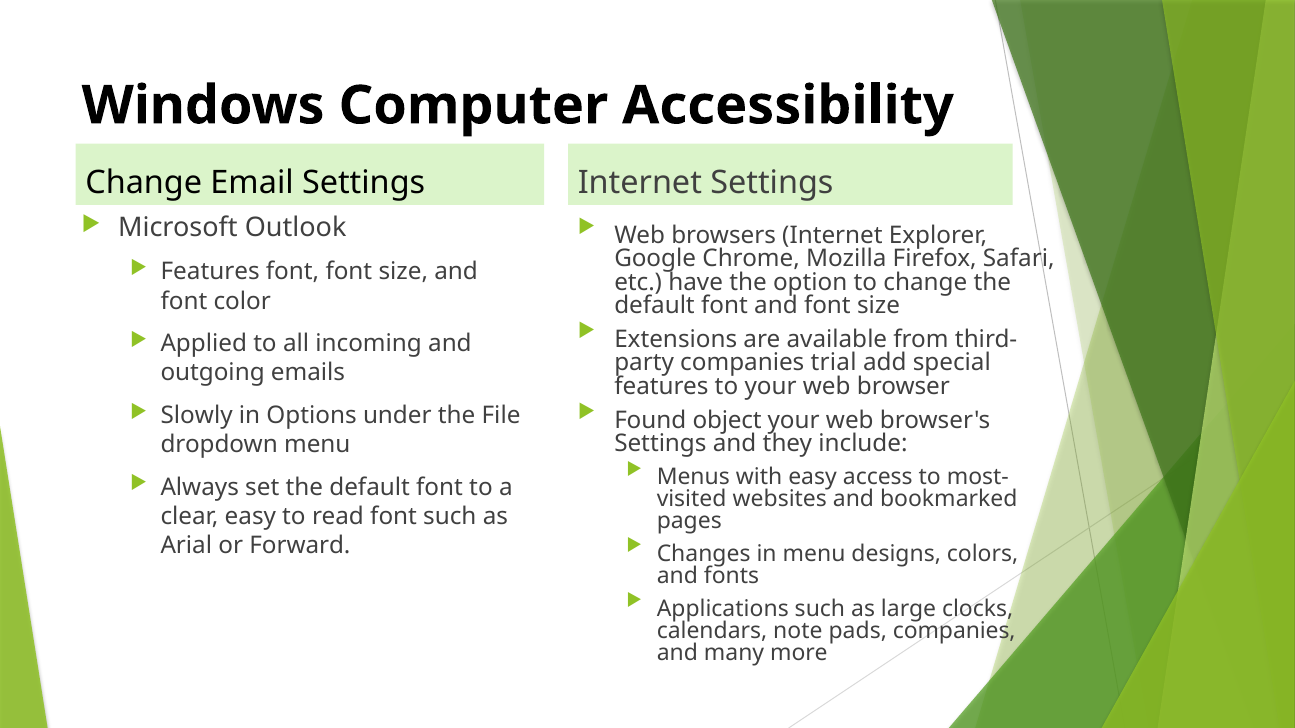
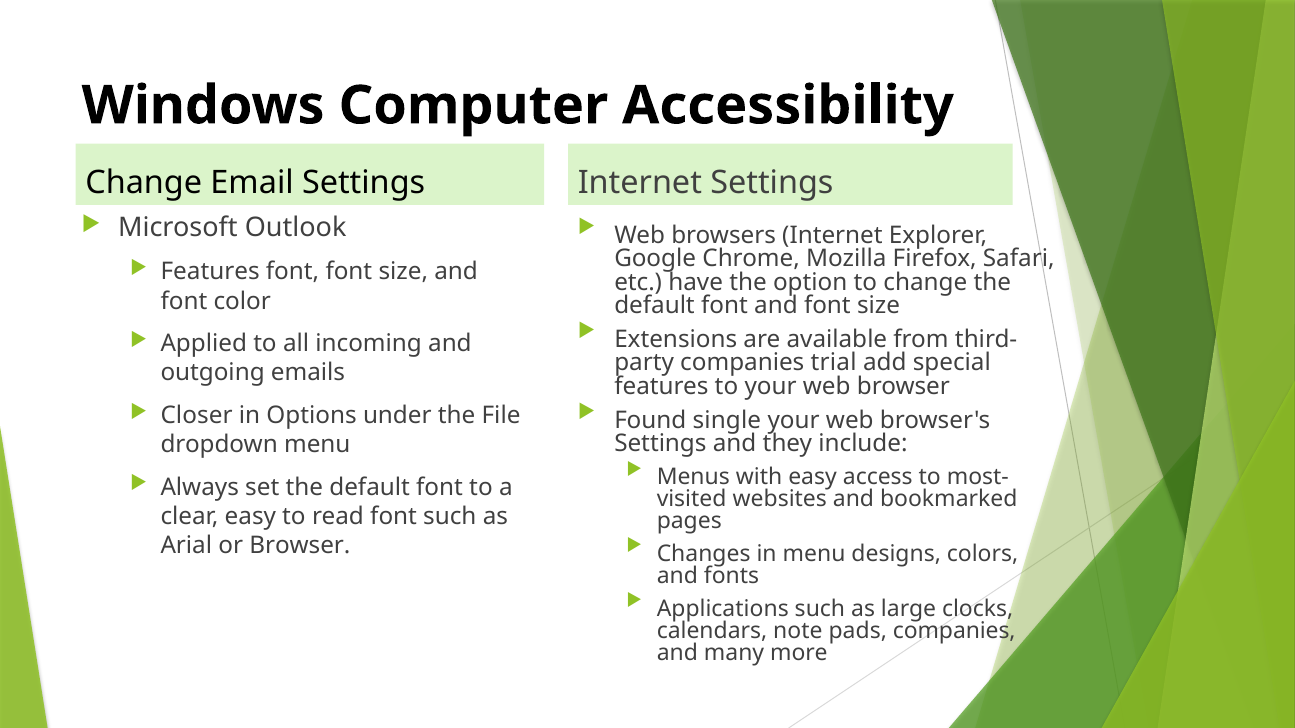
Slowly: Slowly -> Closer (197, 416)
object: object -> single (727, 421)
or Forward: Forward -> Browser (300, 546)
